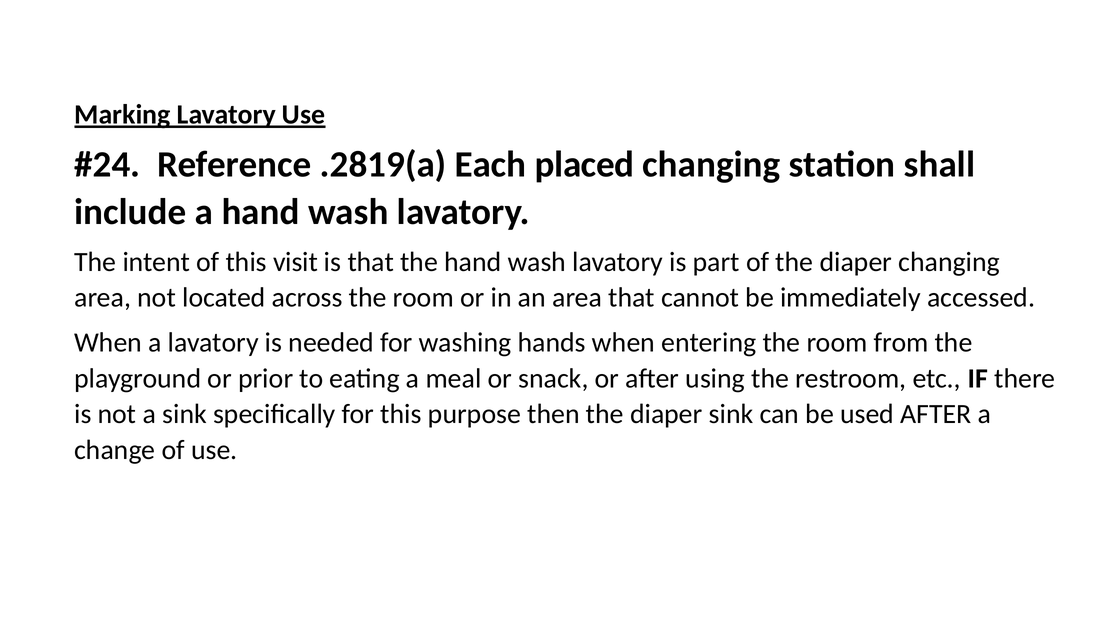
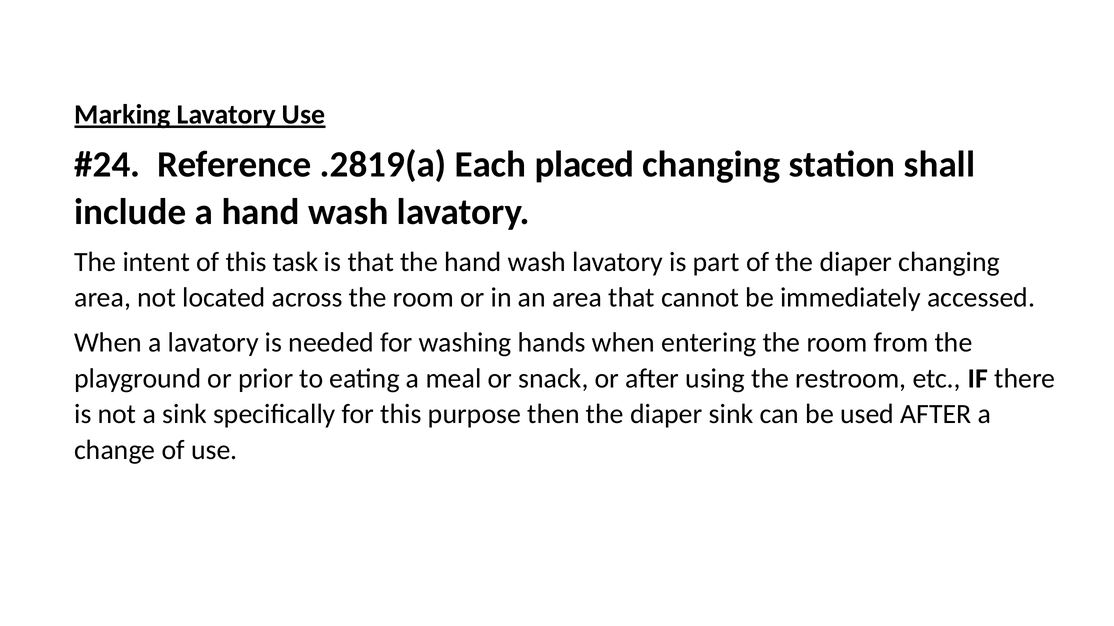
visit: visit -> task (296, 262)
